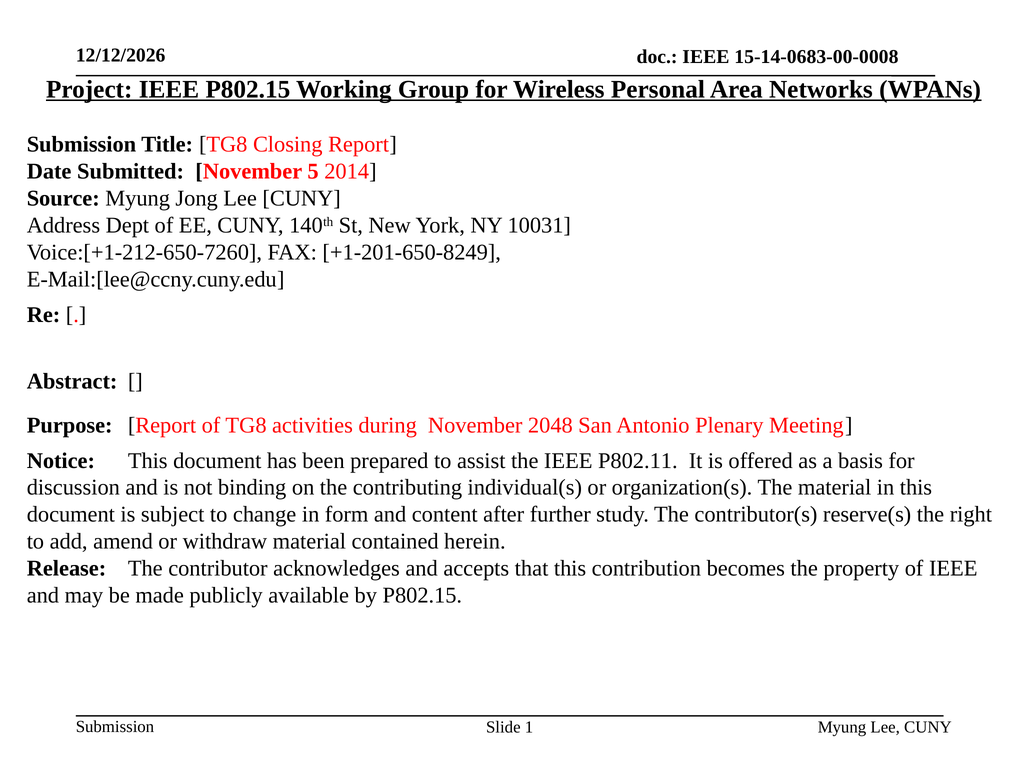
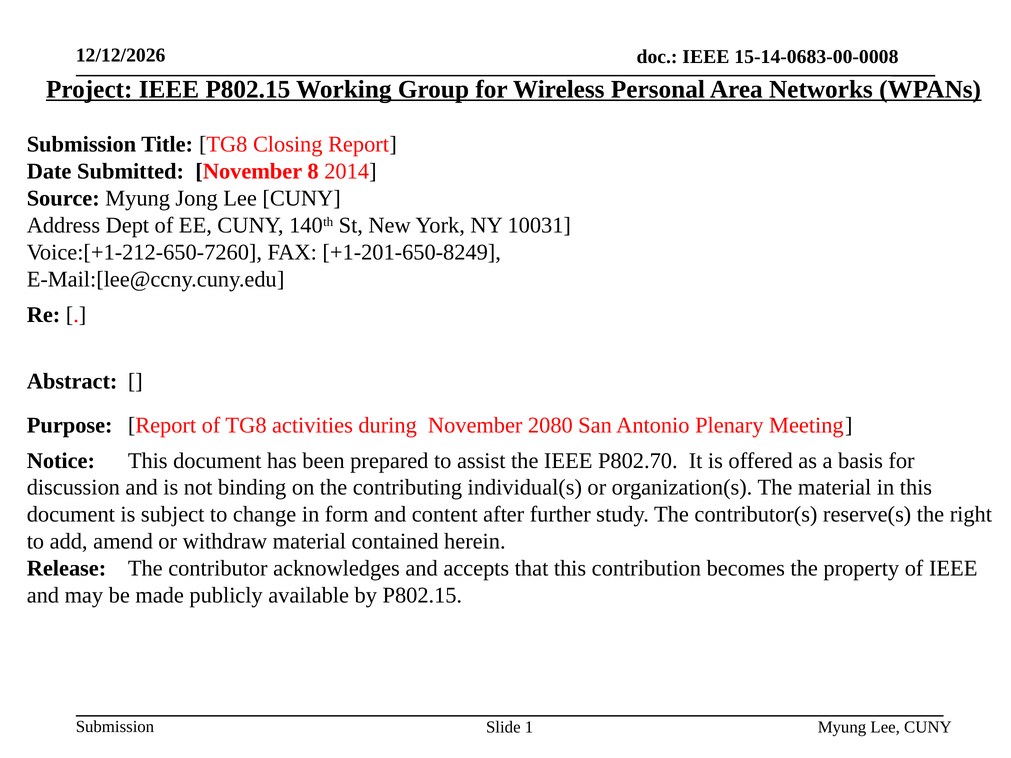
5: 5 -> 8 (313, 172)
2048: 2048 -> 2080 (550, 425)
P802.11: P802.11 -> P802.70 (638, 461)
